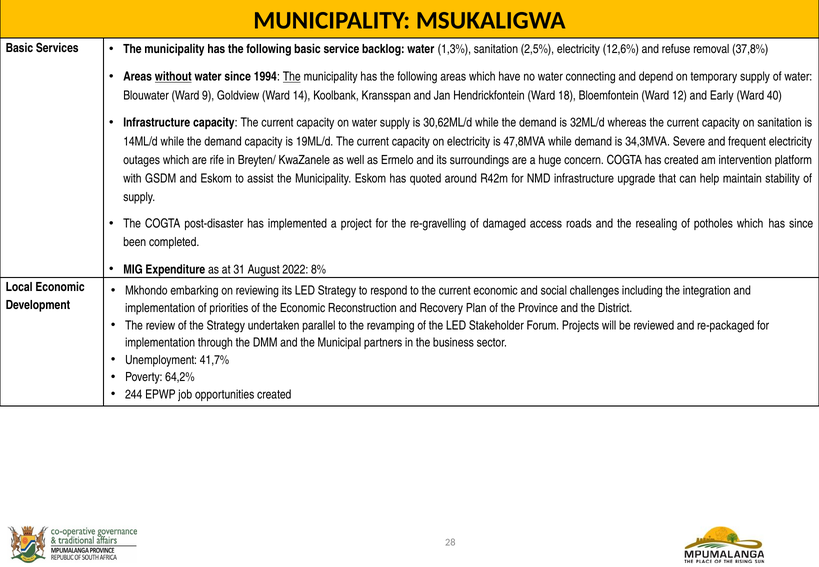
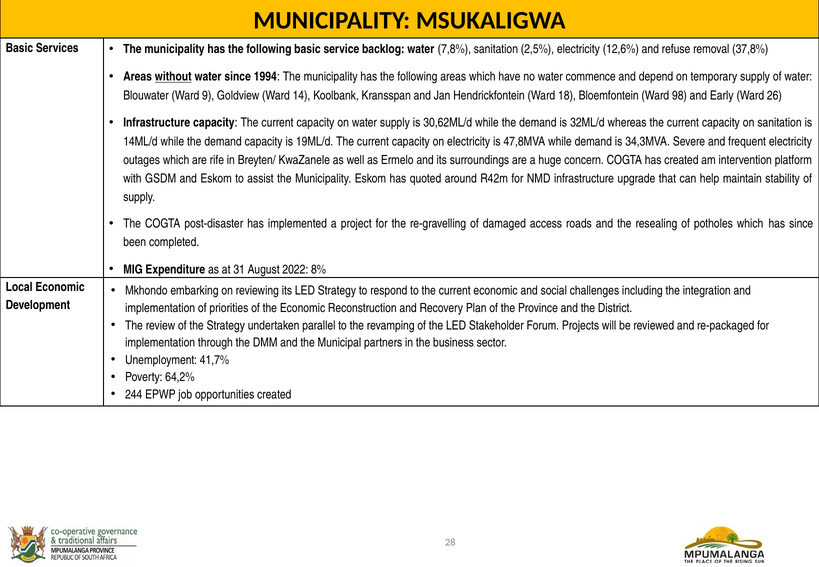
1,3%: 1,3% -> 7,8% (454, 49)
The underline: present -> none (292, 77)
connecting: connecting -> commence (591, 77)
12: 12 -> 98 (679, 96)
40: 40 -> 26 (774, 96)
